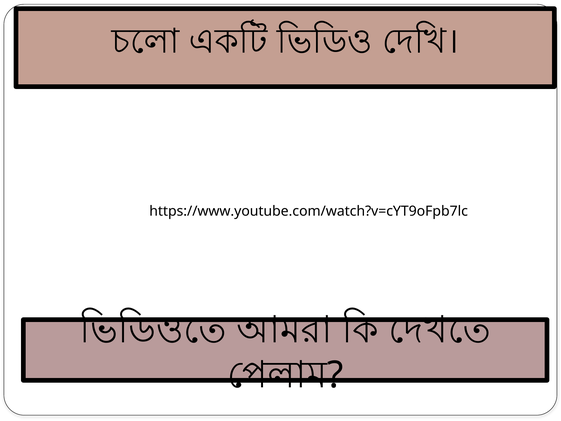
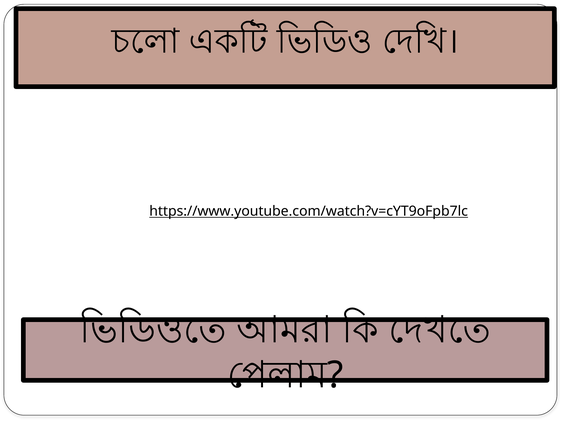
https://www.youtube.com/watch?v=cYT9oFpb7lc underline: none -> present (309, 211)
